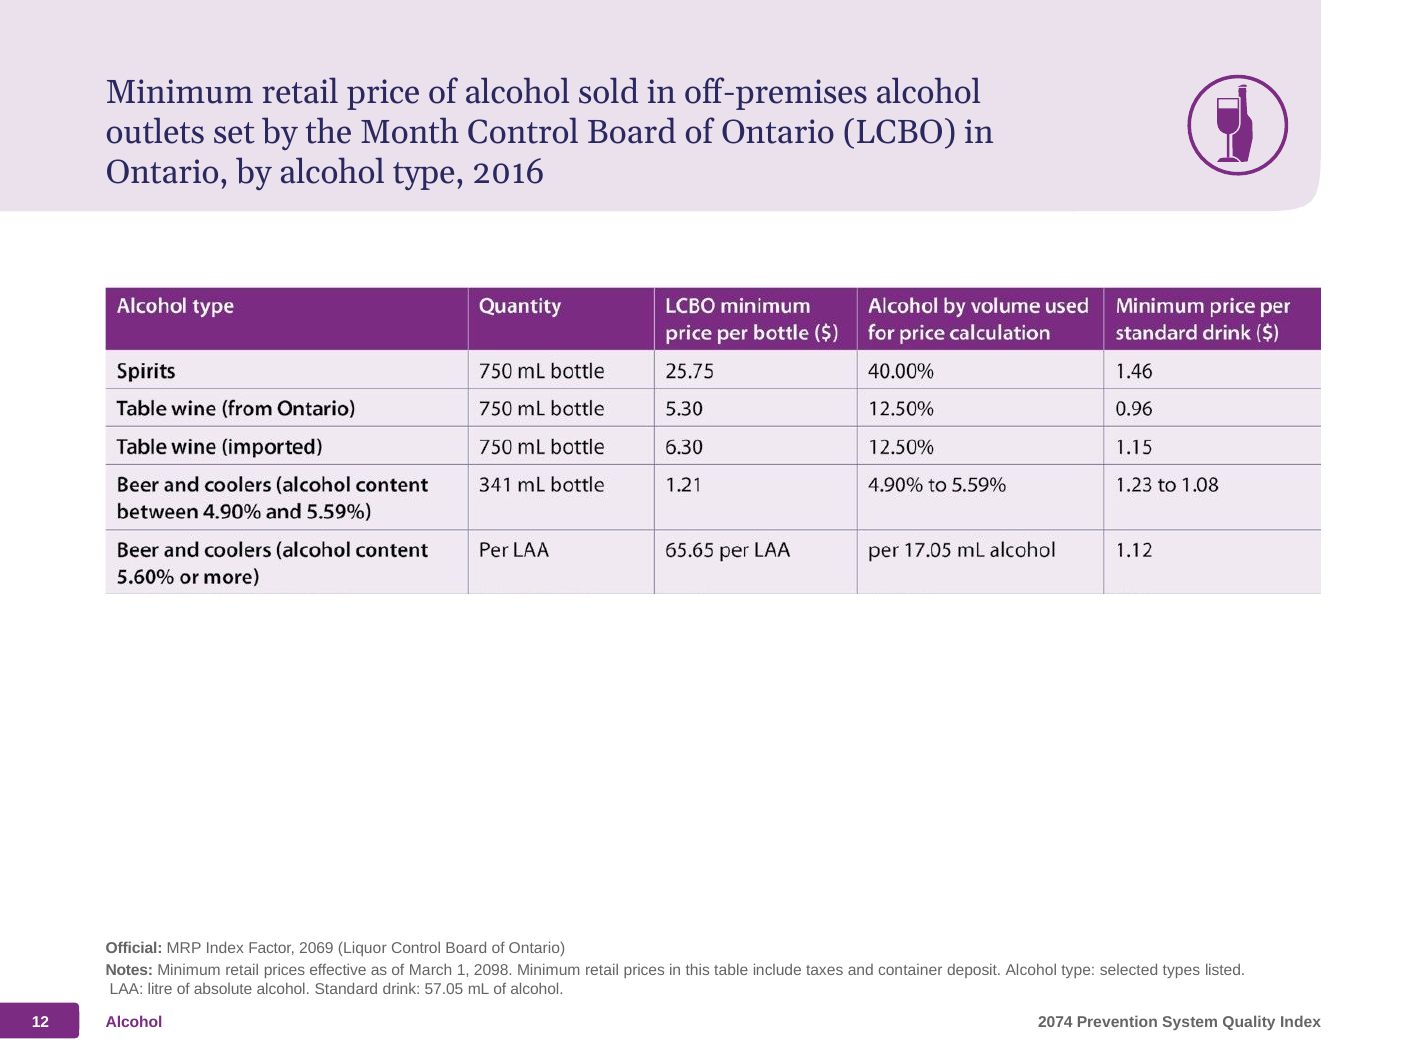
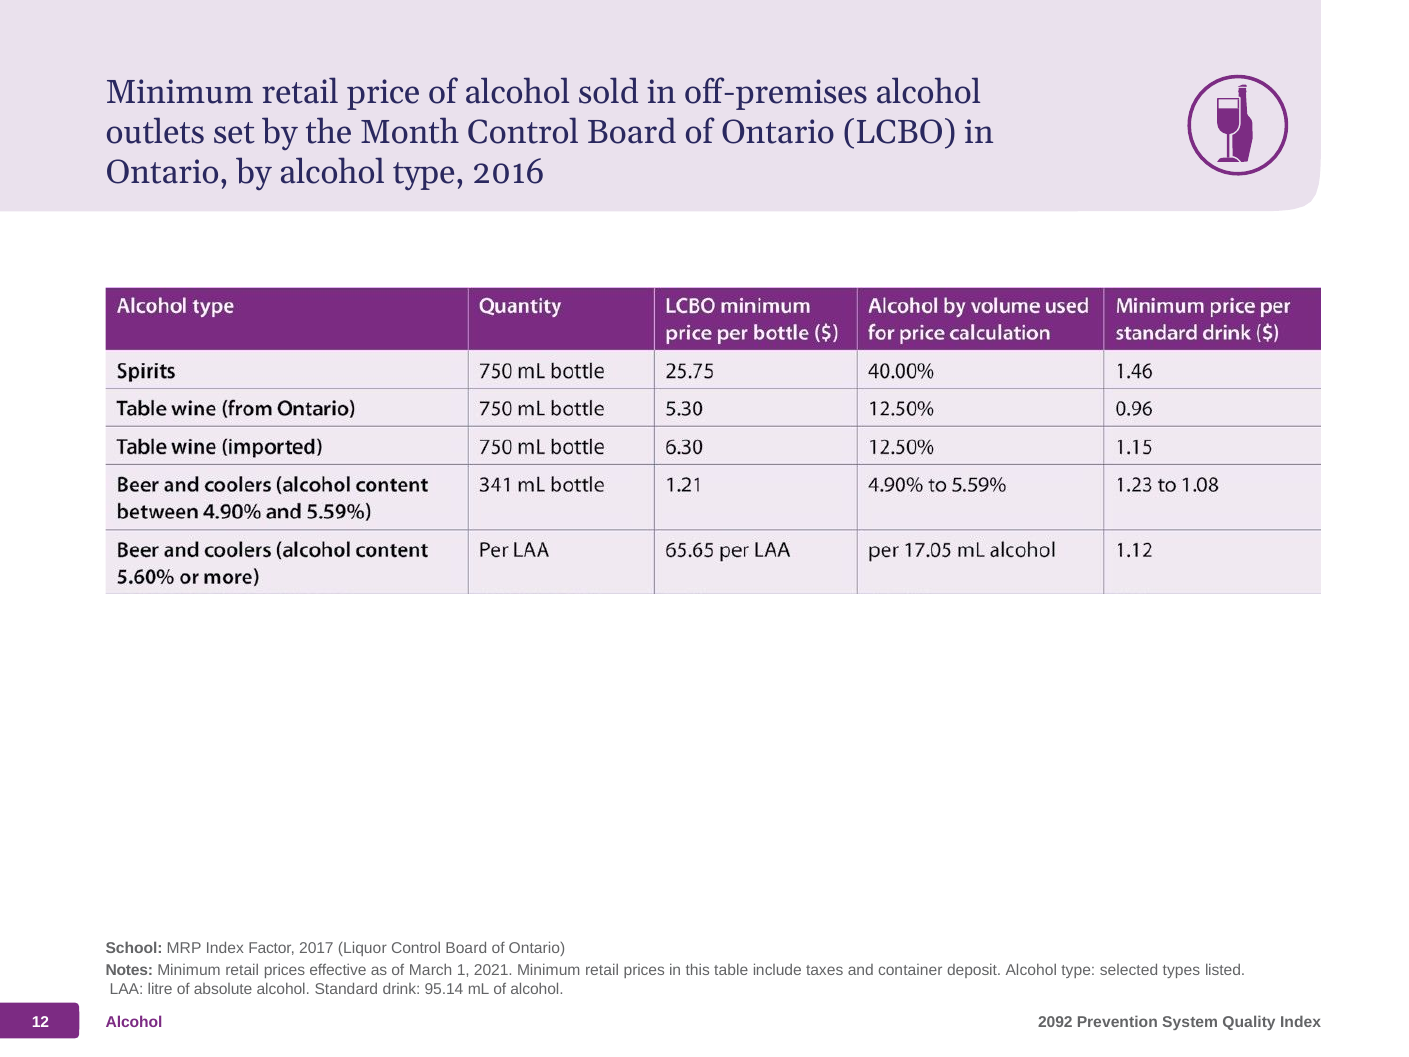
Official: Official -> School (134, 948)
2069: 2069 -> 2017 (316, 948)
2098: 2098 -> 2021 (493, 970)
57.05: 57.05 -> 95.14 (444, 989)
2074: 2074 -> 2092 (1055, 1022)
